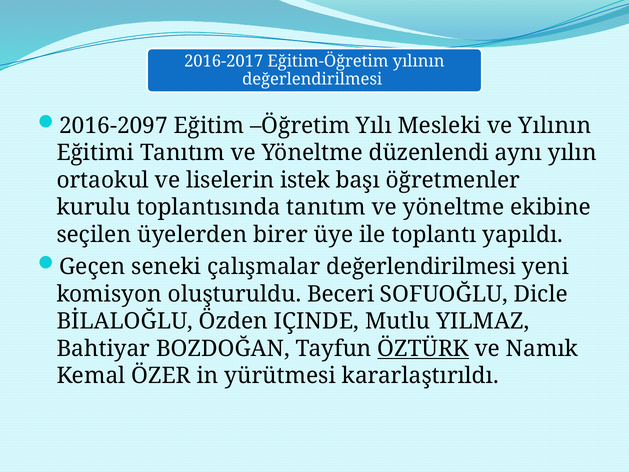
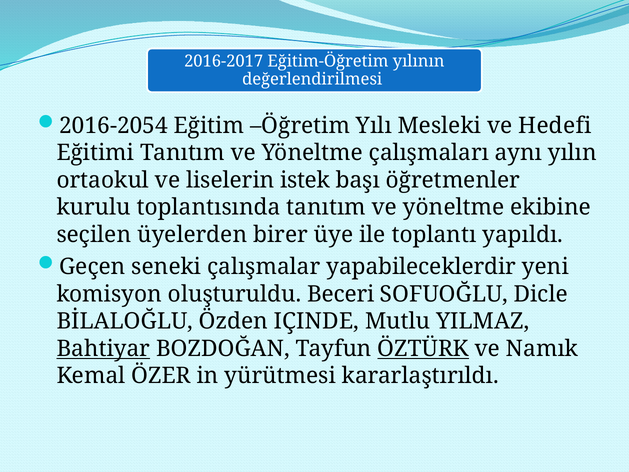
2016-2097: 2016-2097 -> 2016-2054 (114, 125)
ve Yılının: Yılının -> Hedefi (555, 125)
düzenlendi: düzenlendi -> çalışmaları (429, 153)
çalışmalar değerlendirilmesi: değerlendirilmesi -> yapabileceklerdir (421, 267)
Bahtiyar underline: none -> present (103, 348)
